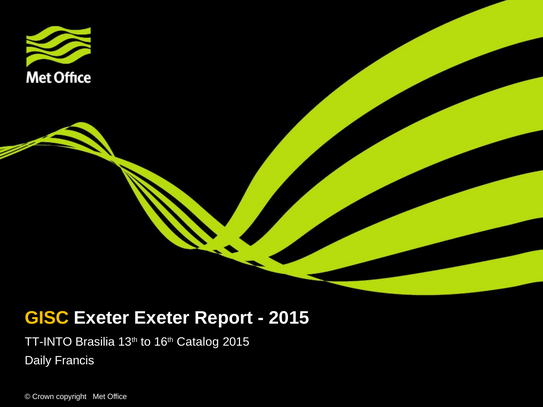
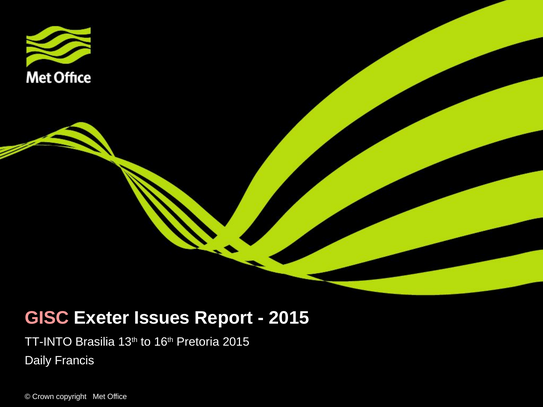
GISC colour: yellow -> pink (47, 318)
Exeter Exeter: Exeter -> Issues (162, 318)
Catalog: Catalog -> Pretoria (198, 342)
